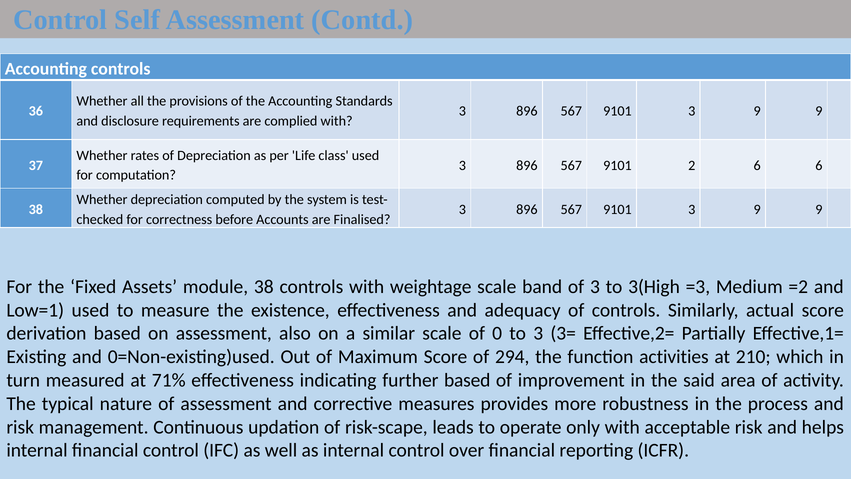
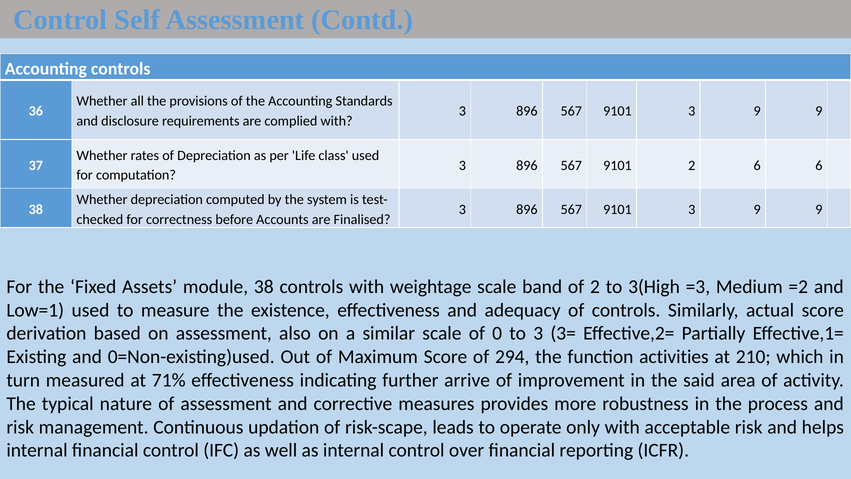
of 3: 3 -> 2 (595, 287)
further based: based -> arrive (467, 380)
